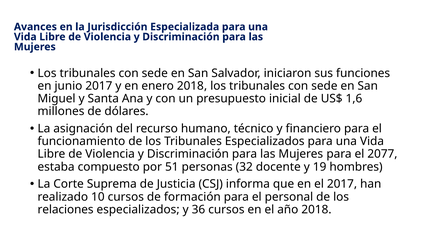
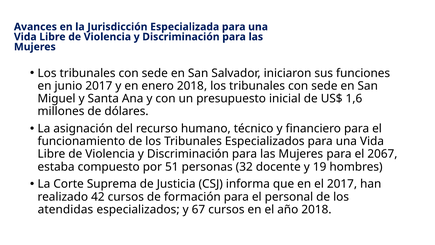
2077: 2077 -> 2067 (382, 154)
10: 10 -> 42 (98, 197)
relaciones: relaciones -> atendidas (65, 209)
36: 36 -> 67 (198, 209)
